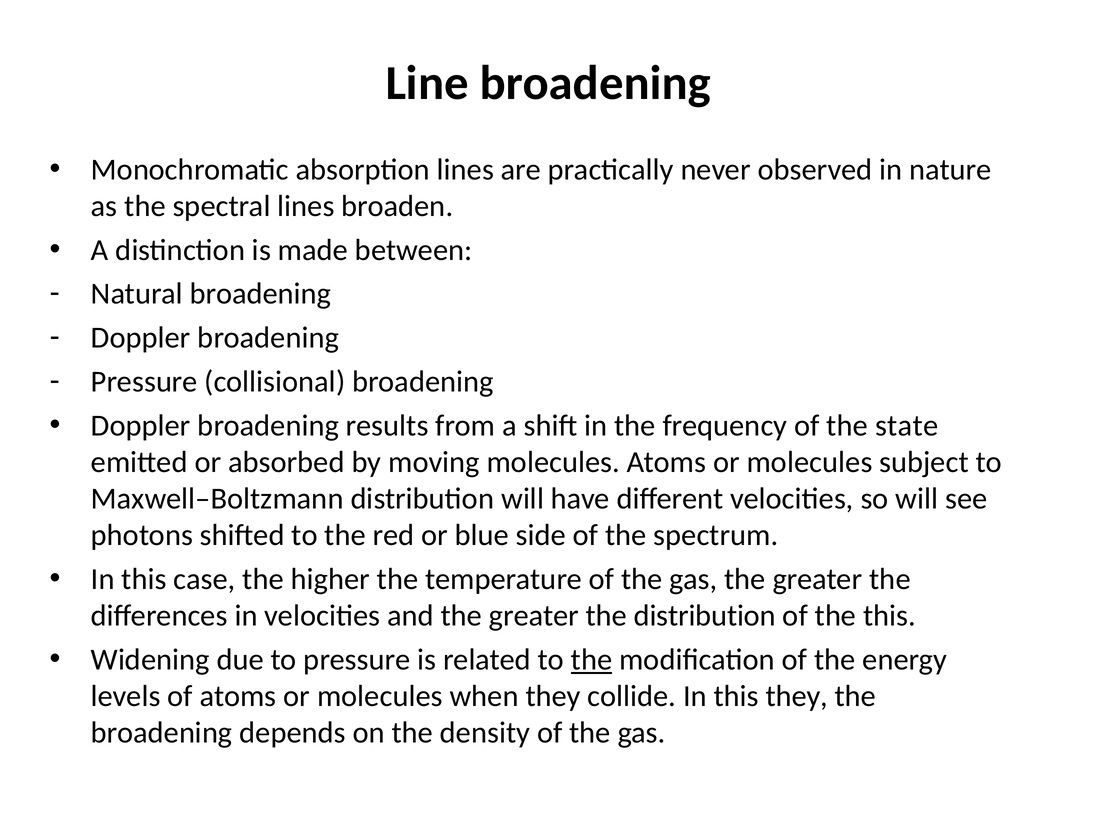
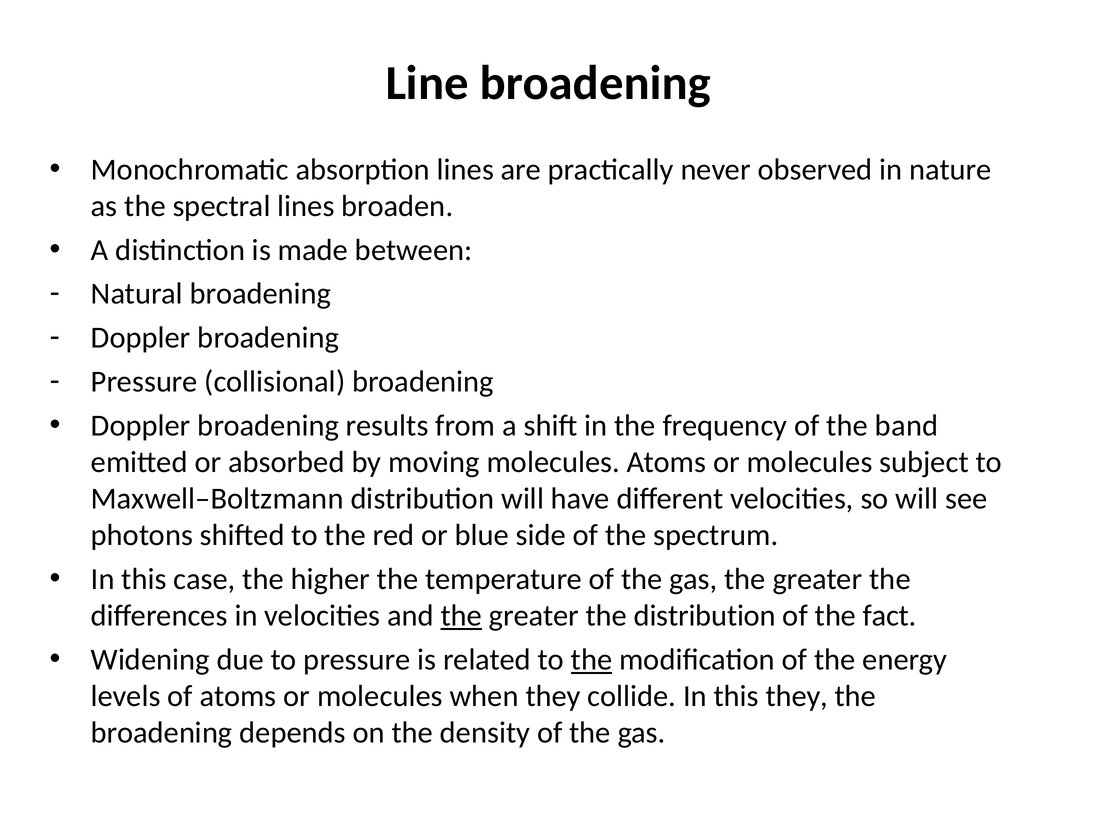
state: state -> band (907, 425)
the underline: none -> present (461, 616)
the this: this -> fact (890, 616)
